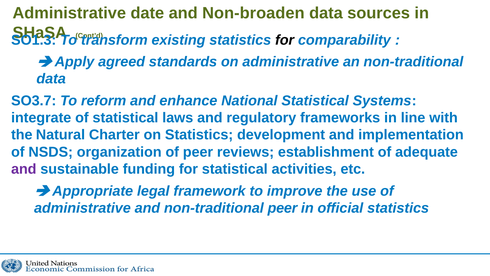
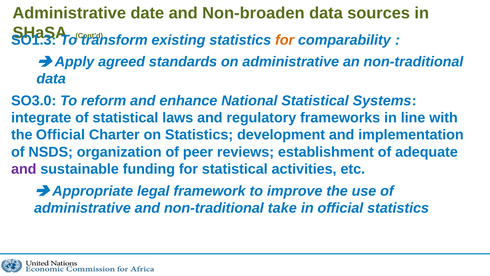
for colour: black -> orange (285, 40)
SO3.7: SO3.7 -> SO3.0 (34, 101)
the Natural: Natural -> Official (60, 135)
non-traditional peer: peer -> take (282, 208)
